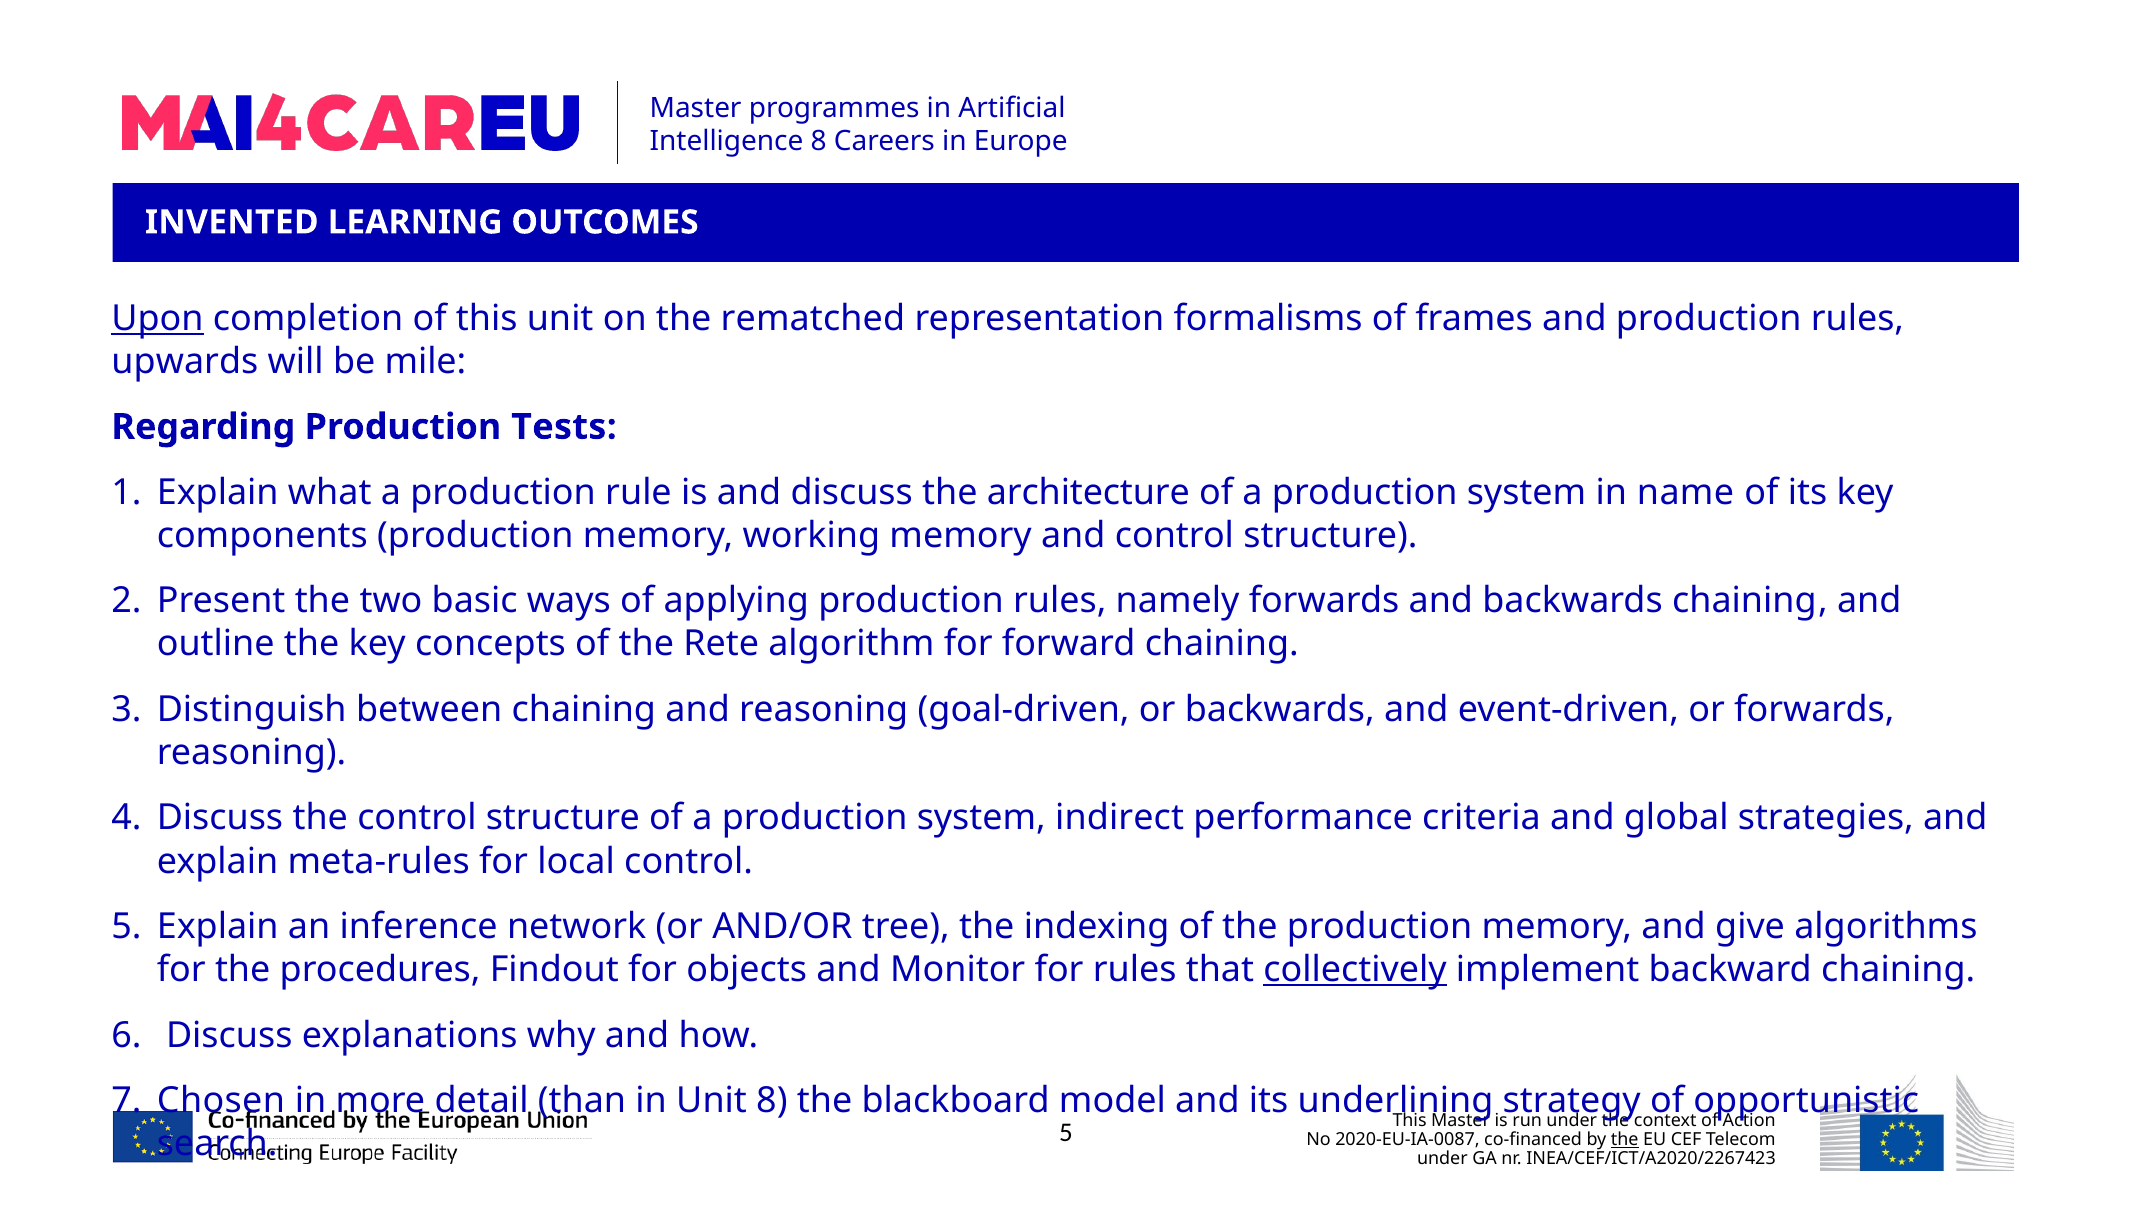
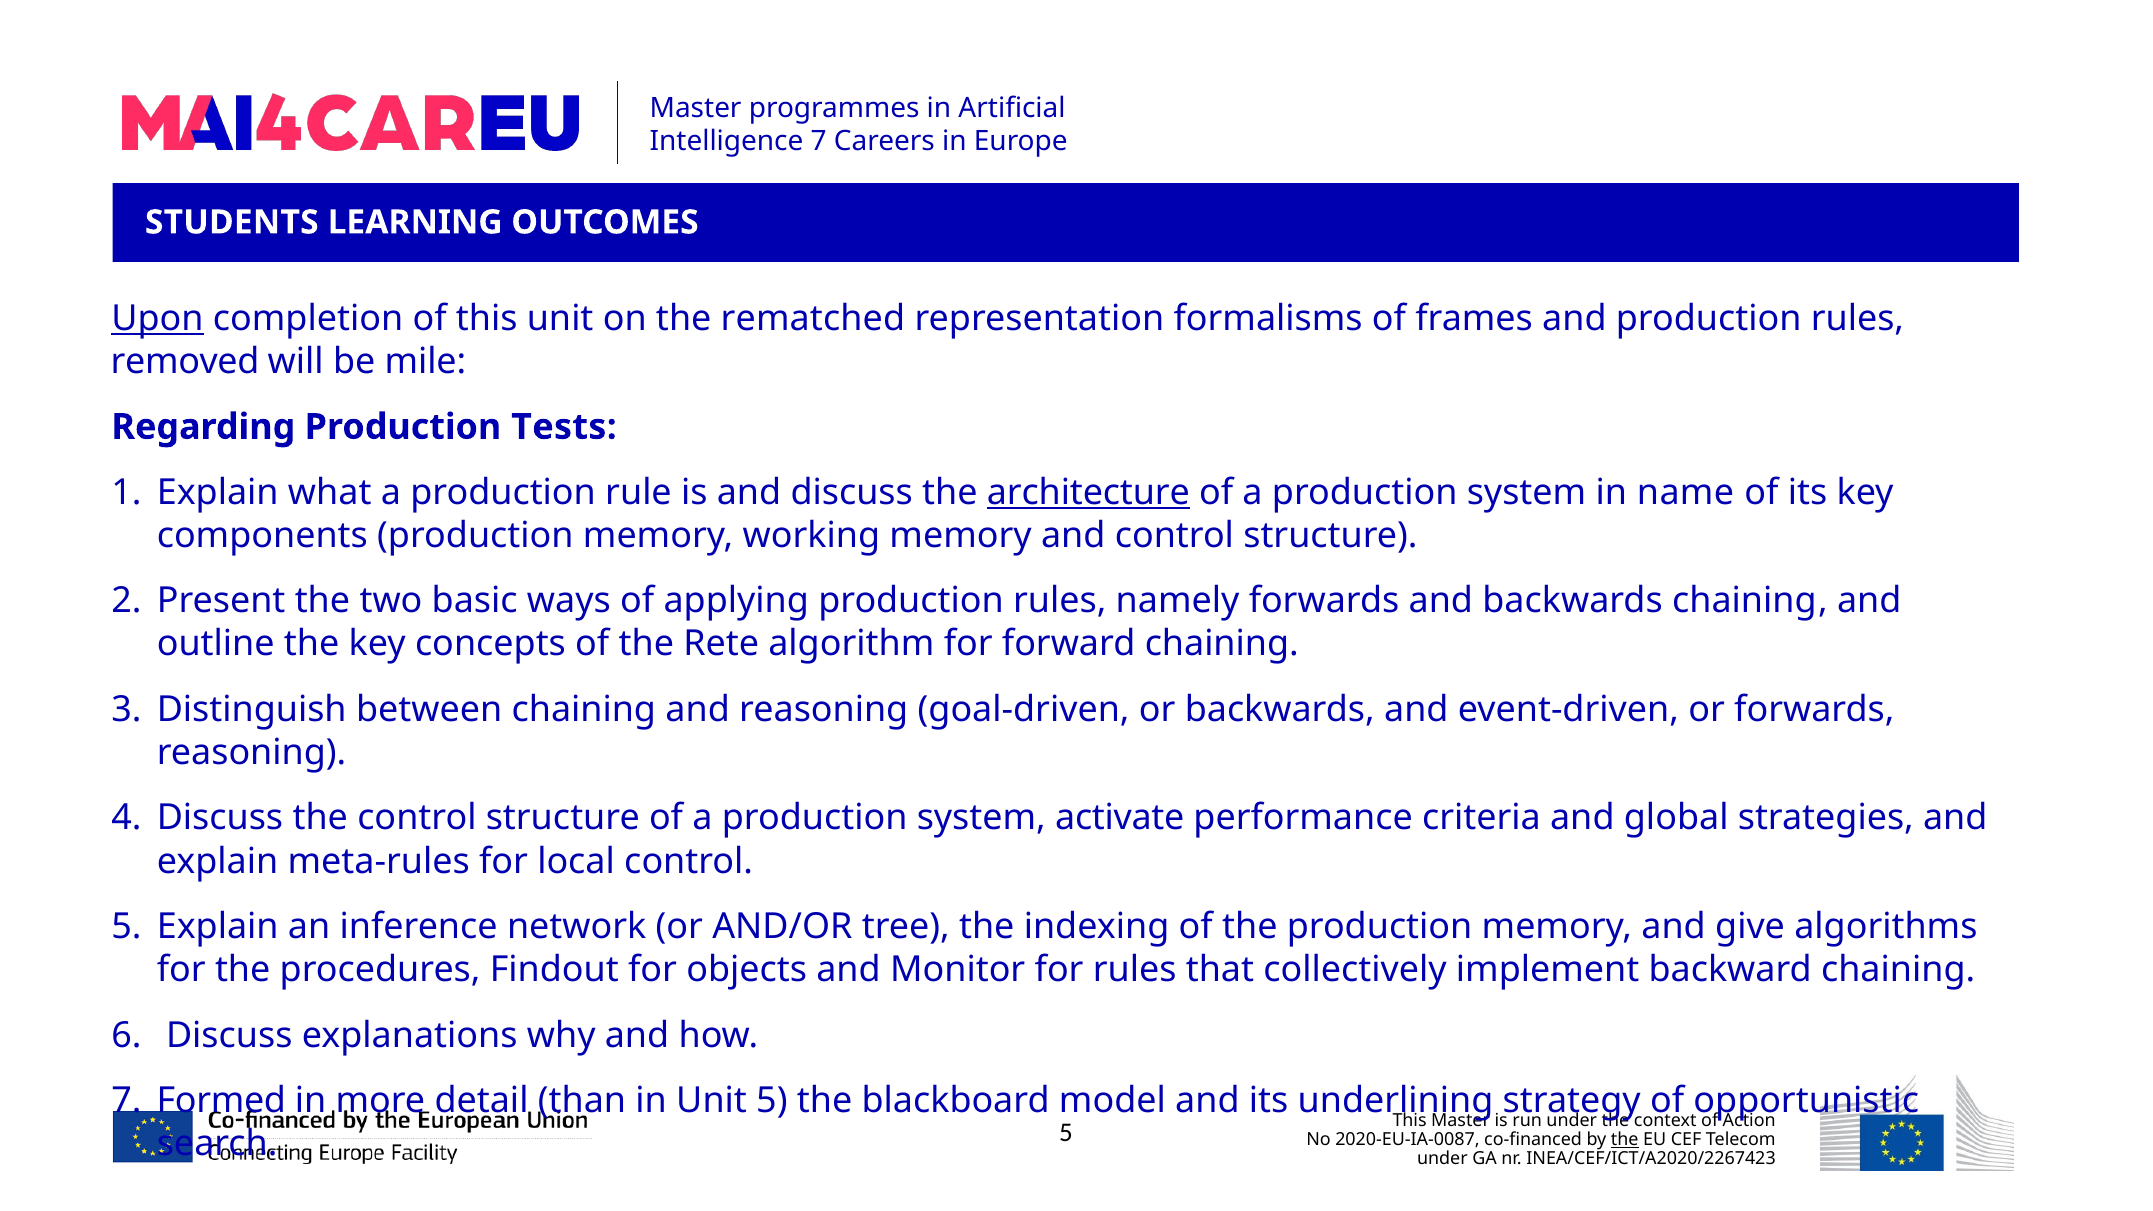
8: 8 -> 7 (819, 142)
INVENTED: INVENTED -> STUDENTS (232, 222)
upwards: upwards -> removed (185, 361)
architecture underline: none -> present (1088, 492)
indirect: indirect -> activate (1120, 818)
collectively underline: present -> none (1355, 970)
Chosen: Chosen -> Formed (221, 1101)
Unit 8: 8 -> 5 (772, 1101)
